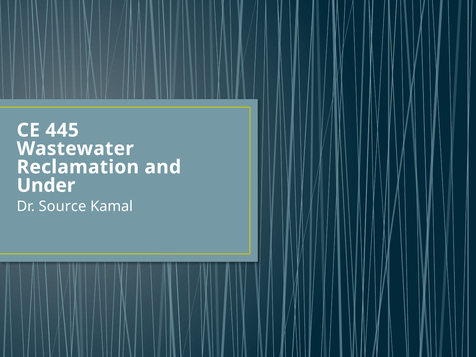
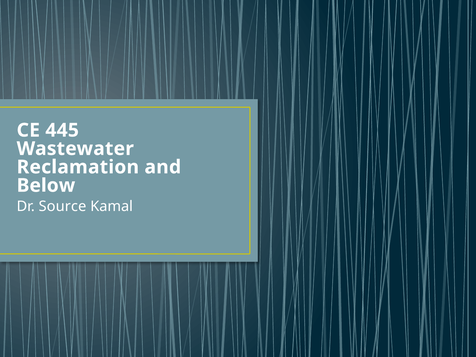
Under: Under -> Below (46, 185)
